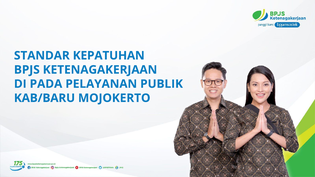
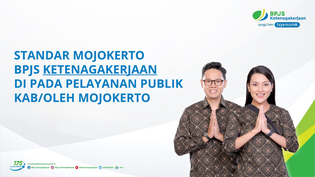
STANDAR KEPATUHAN: KEPATUHAN -> MOJOKERTO (109, 56)
KETENAGAKERJAAN underline: none -> present (100, 70)
KAB/BARU: KAB/BARU -> KAB/OLEH (44, 98)
